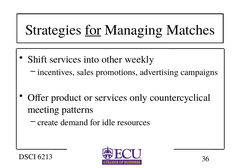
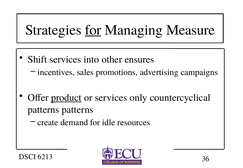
Matches: Matches -> Measure (191, 30)
weekly: weekly -> ensures (139, 59)
product underline: none -> present (66, 98)
meeting: meeting -> patterns (43, 110)
